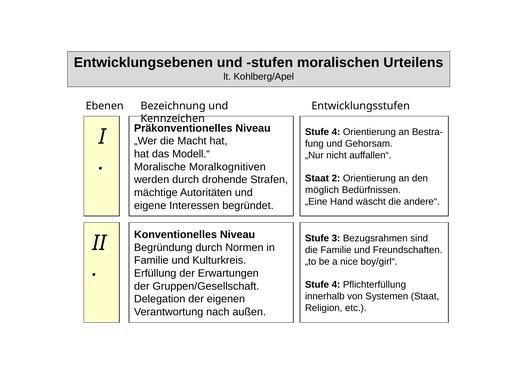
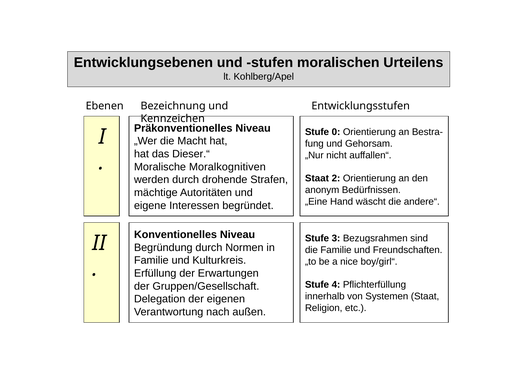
4: 4 -> 0 (336, 132)
Modell.“: Modell.“ -> Dieser.“ (191, 154)
möglich: möglich -> anonym (322, 190)
